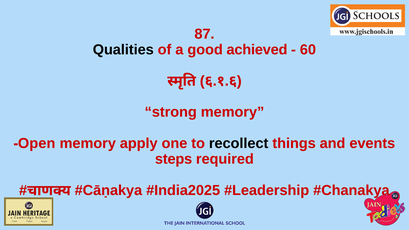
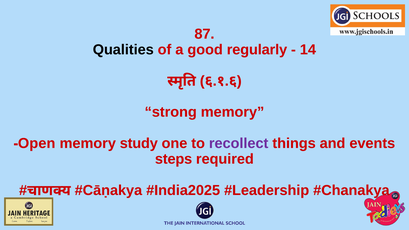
achieved: achieved -> regularly (257, 50)
60: 60 -> 14 (308, 50)
apply: apply -> study (139, 143)
recollect colour: black -> purple (239, 143)
